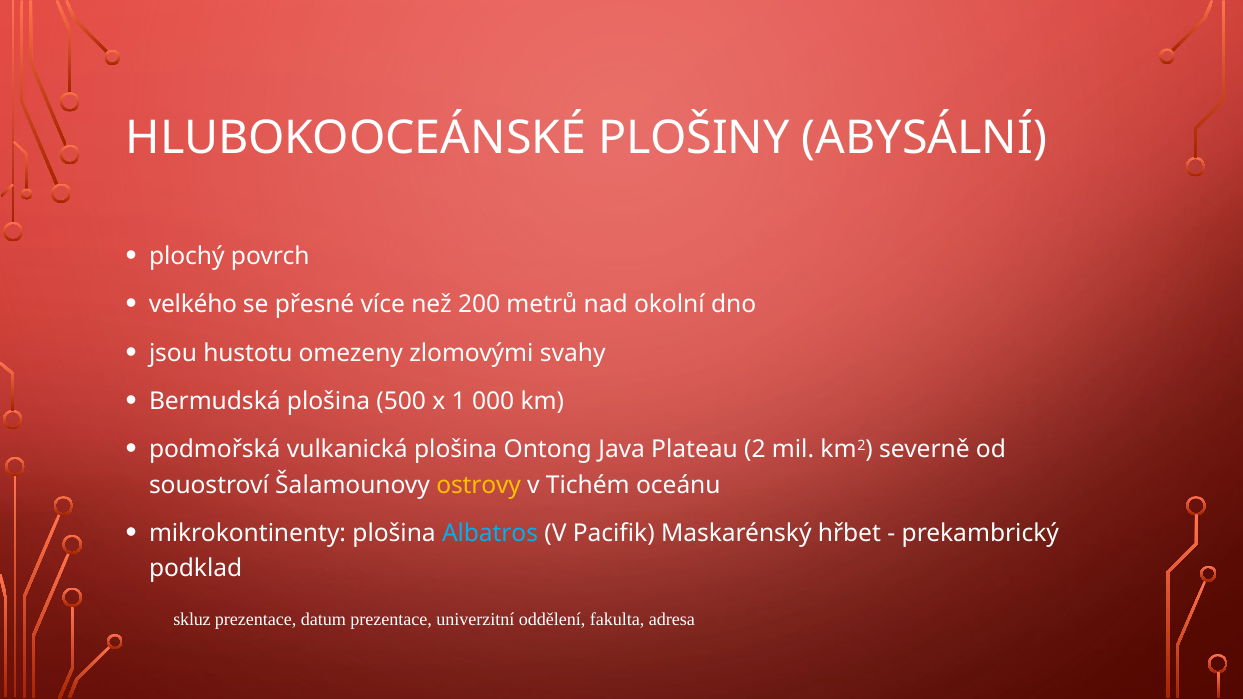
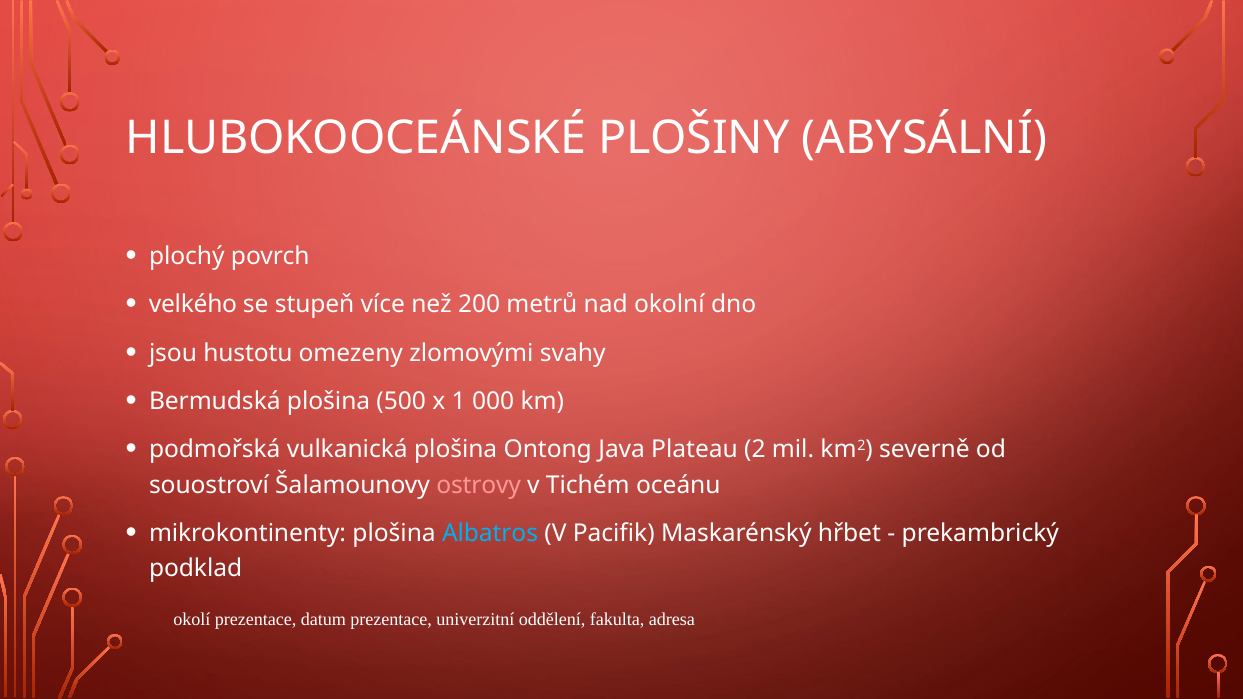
přesné: přesné -> stupeň (315, 305)
ostrovy colour: yellow -> pink (479, 485)
skluz: skluz -> okolí (192, 620)
